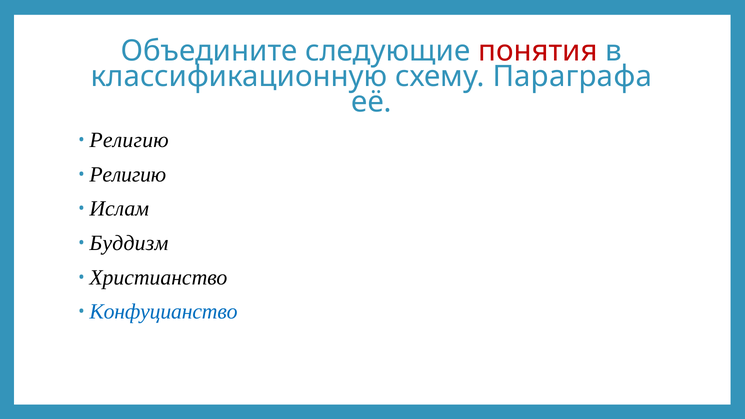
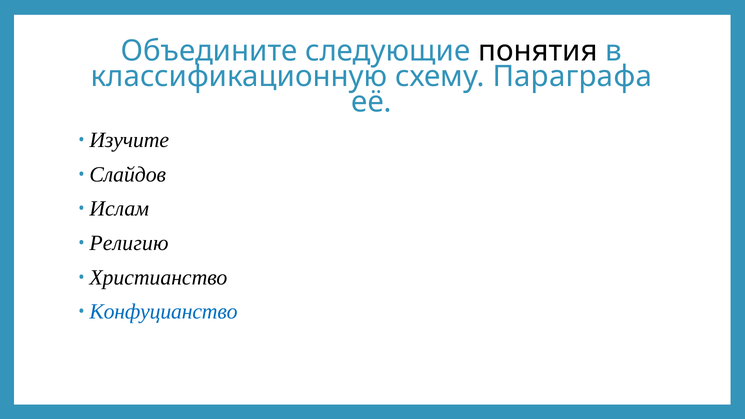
понятия colour: red -> black (538, 51)
Религию: Религию -> Изучите (129, 140)
Религию: Религию -> Слайдов (128, 174)
Буддизм: Буддизм -> Религию (129, 243)
